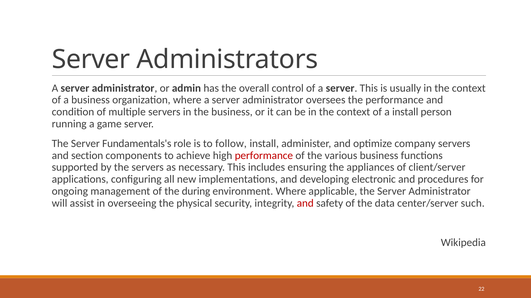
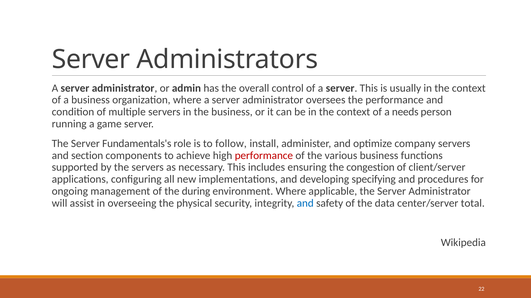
a install: install -> needs (405, 112)
appliances: appliances -> congestion (371, 168)
electronic: electronic -> specifying (374, 180)
and colour: red -> blue (305, 204)
such: such -> total (473, 204)
